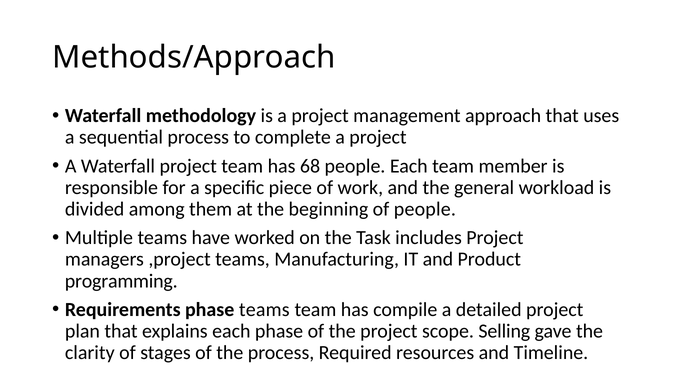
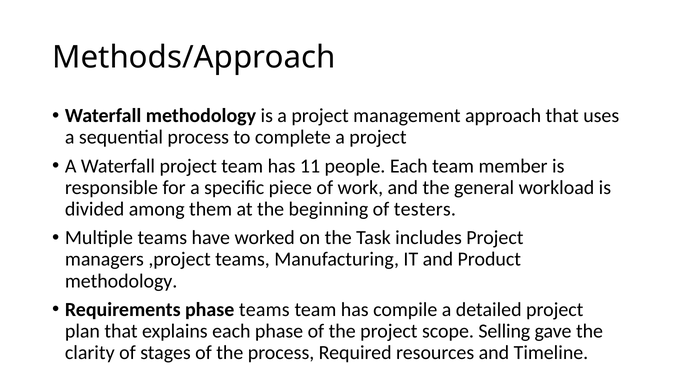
68: 68 -> 11 (310, 166)
of people: people -> testers (425, 209)
programming: programming -> methodology (121, 281)
